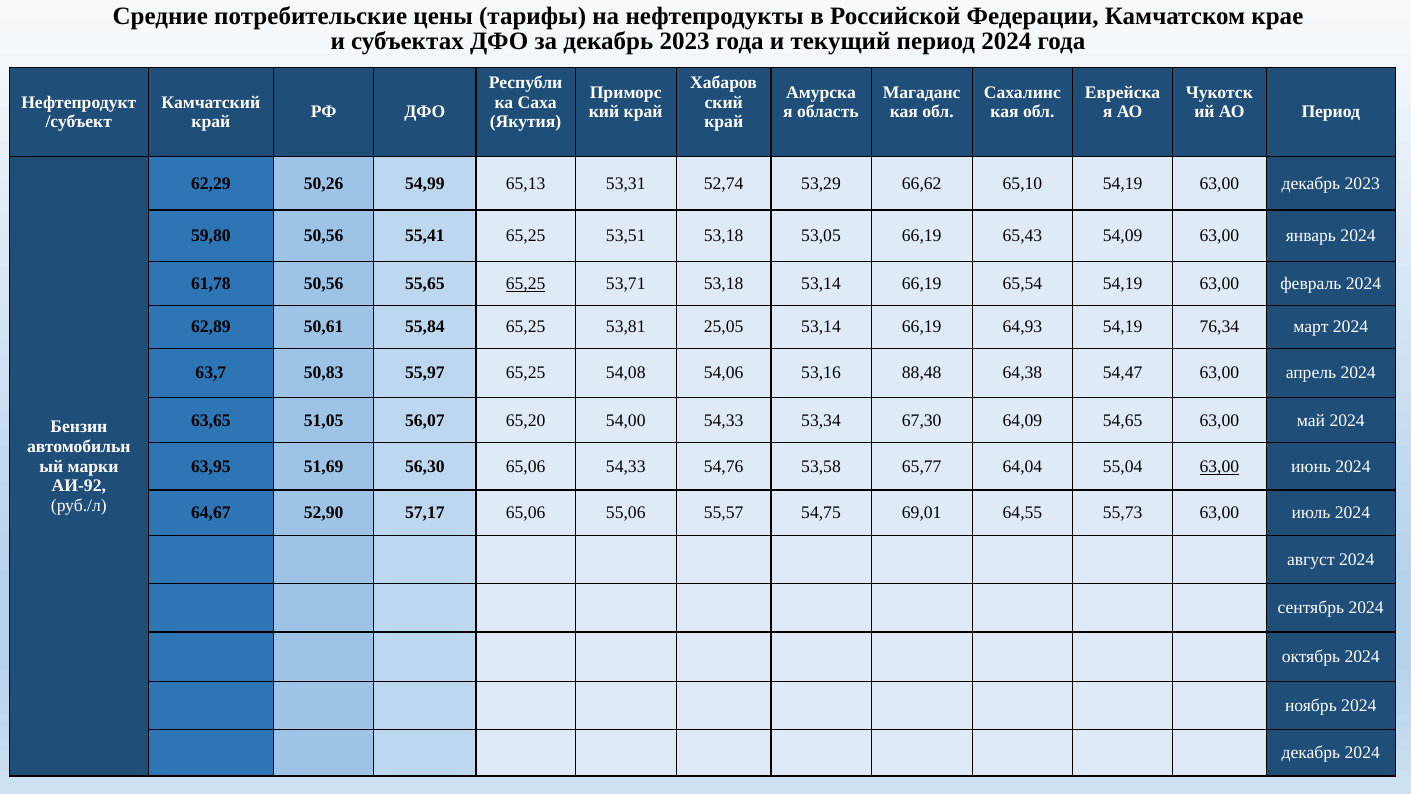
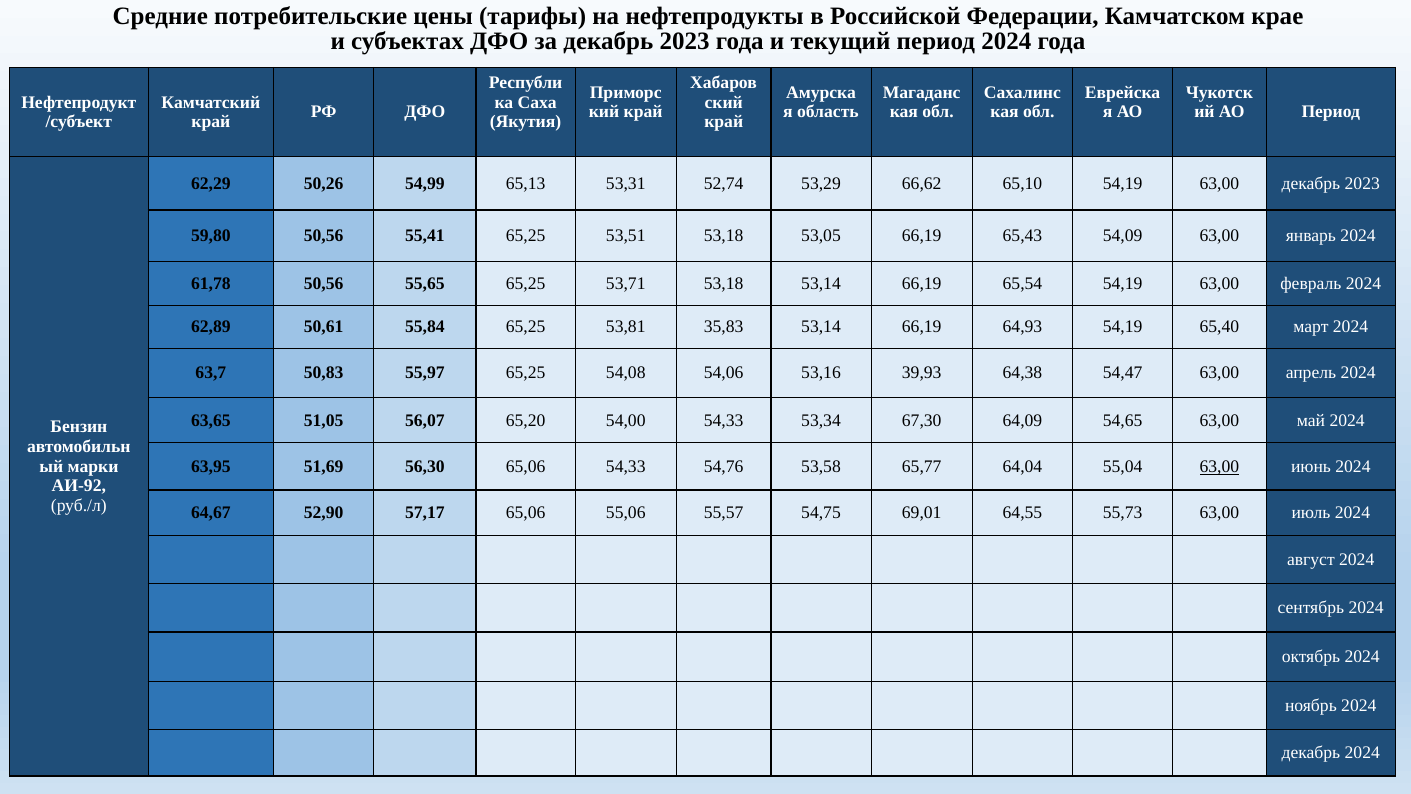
65,25 underline: present -> none (526, 284)
25,05: 25,05 -> 35,83 (724, 327)
76,34: 76,34 -> 65,40 (1219, 327)
88,48: 88,48 -> 39,93 (922, 373)
